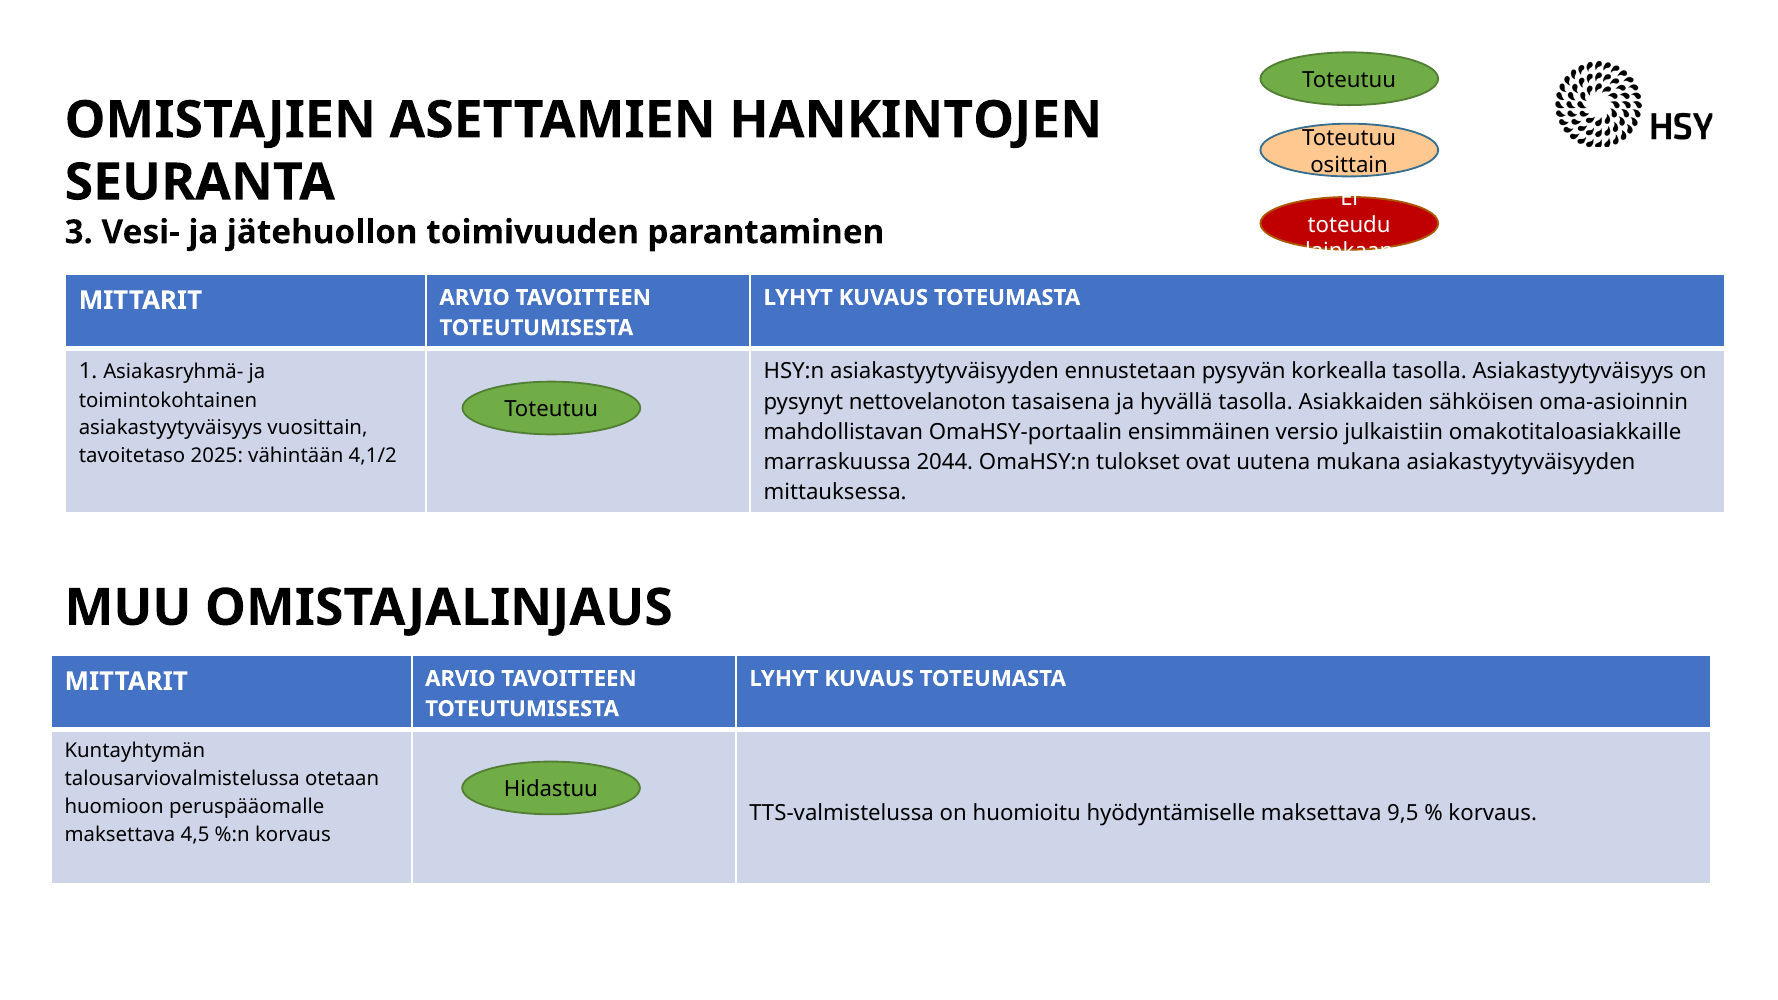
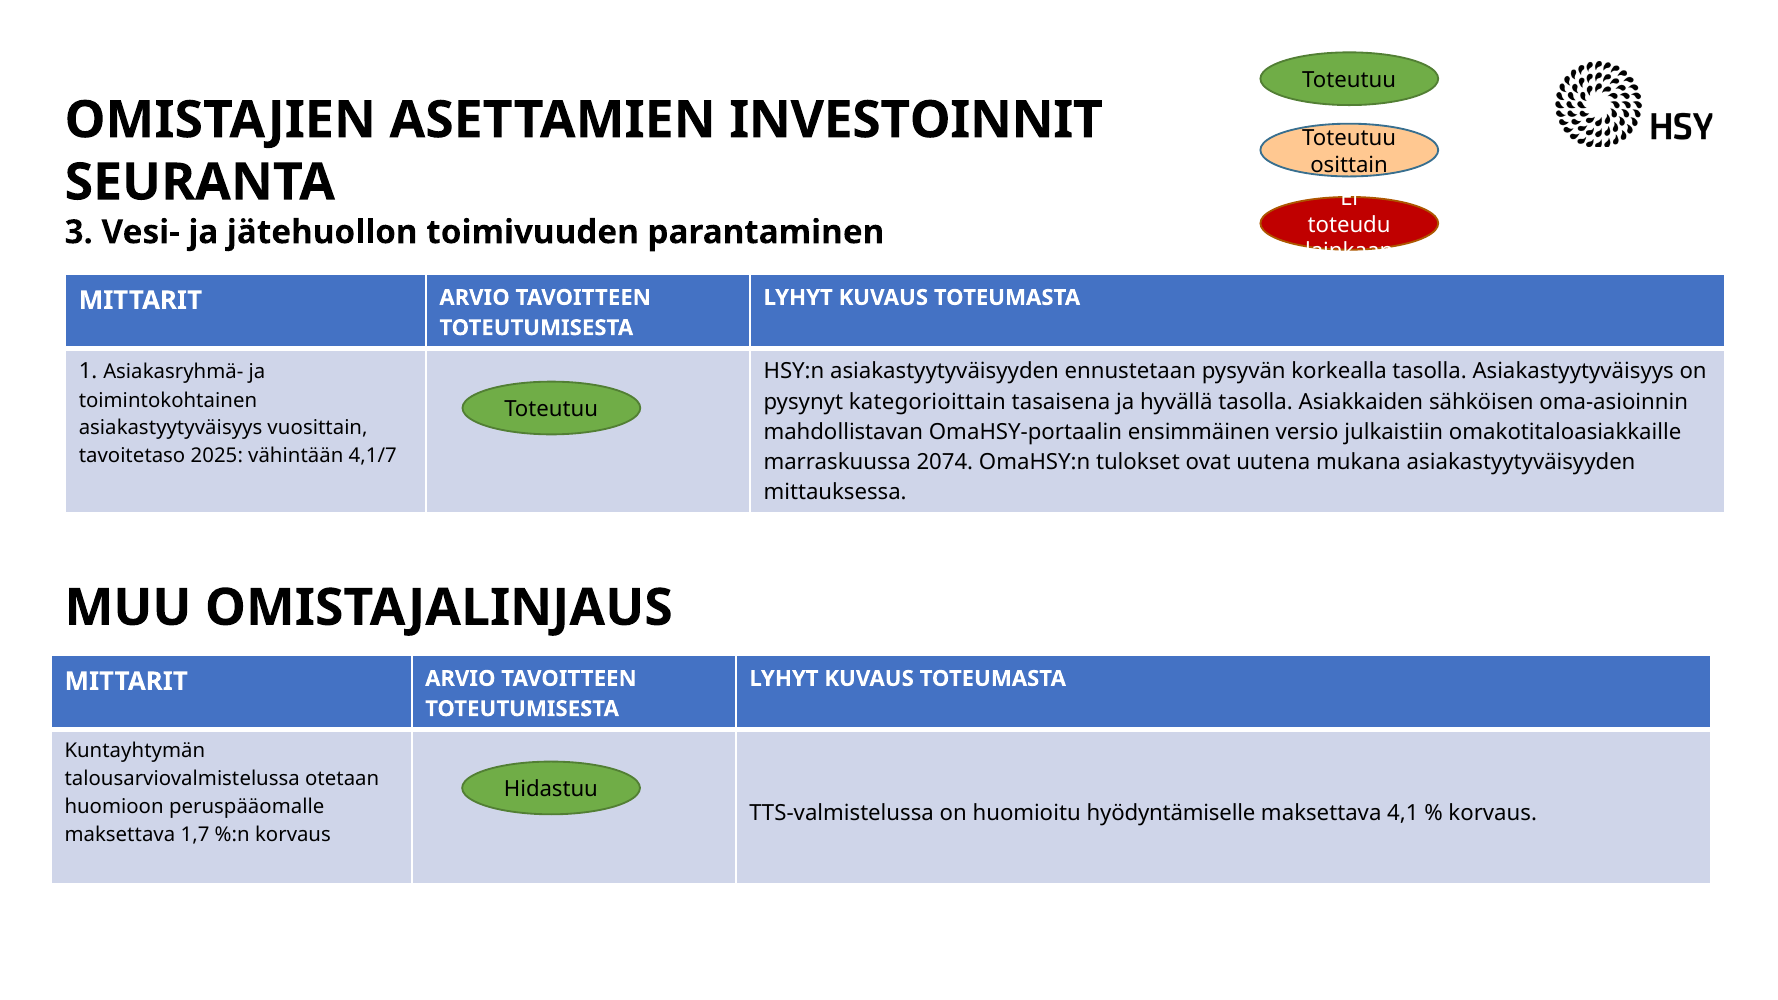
HANKINTOJEN: HANKINTOJEN -> INVESTOINNIT (916, 120)
nettovelanoton: nettovelanoton -> kategorioittain (927, 402)
4,1/2: 4,1/2 -> 4,1/7 (373, 456)
2044: 2044 -> 2074 (945, 462)
9,5: 9,5 -> 4,1 (1403, 813)
4,5: 4,5 -> 1,7 (195, 834)
